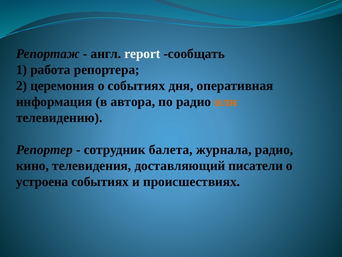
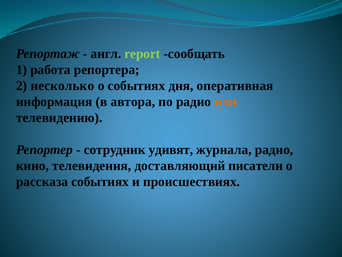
report colour: white -> light green (142, 54)
церемония: церемония -> несколько (62, 86)
балета: балета -> удивят (171, 150)
устроена: устроена -> рассказа (42, 181)
